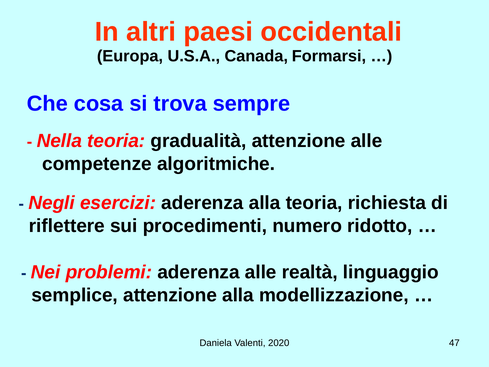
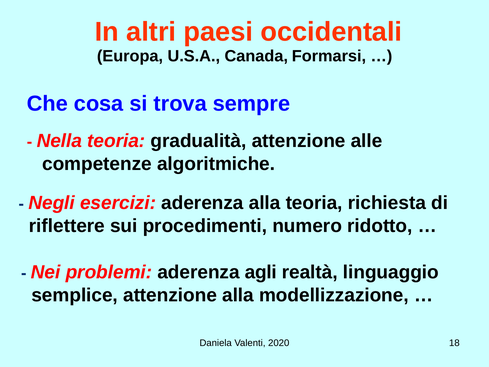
aderenza alle: alle -> agli (261, 272)
47: 47 -> 18 (454, 343)
